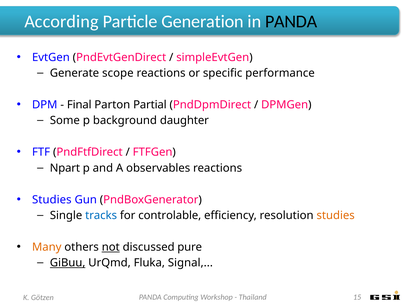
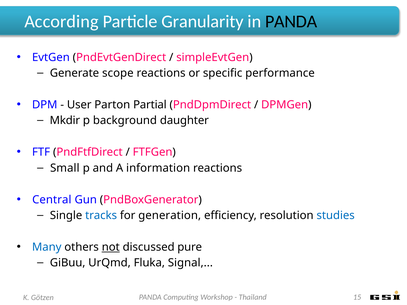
Generation: Generation -> Granularity (203, 22)
Final: Final -> User (79, 105)
Some: Some -> Mkdir (65, 121)
Npart: Npart -> Small (65, 168)
observables: observables -> information (158, 168)
Studies: Studies -> Central (52, 200)
controlable: controlable -> generation (170, 216)
studies colour: orange -> blue (336, 216)
Many colour: orange -> blue (47, 247)
GiBuu underline: present -> none (68, 263)
